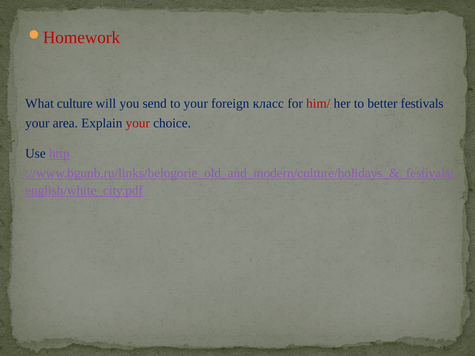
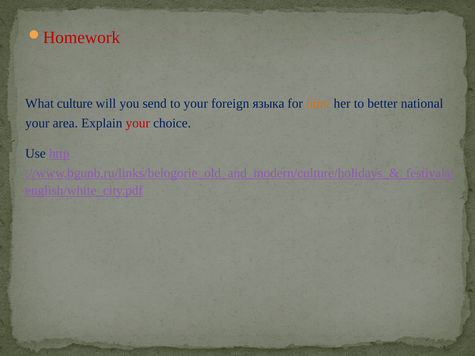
класс: класс -> языка (268, 104)
him/ colour: red -> orange (318, 104)
festivals: festivals -> national (422, 104)
